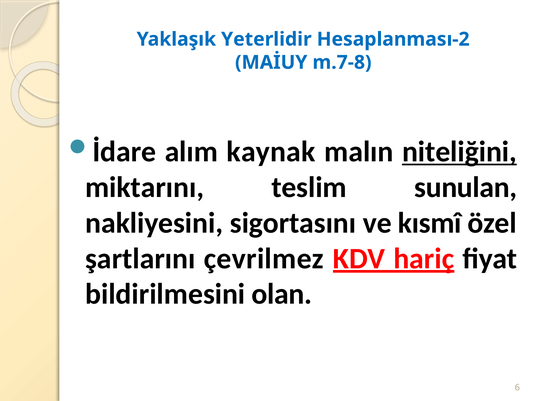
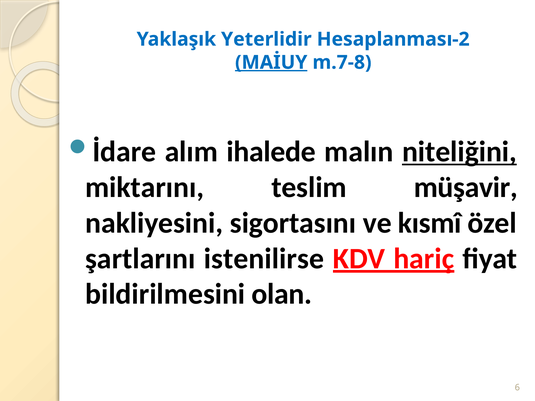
MAİUY underline: none -> present (271, 62)
kaynak: kaynak -> ihalede (271, 152)
sunulan: sunulan -> müşavir (466, 187)
çevrilmez: çevrilmez -> istenilirse (264, 259)
